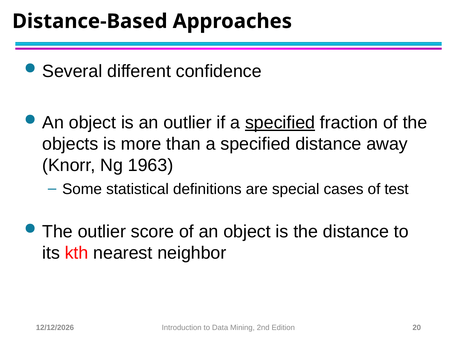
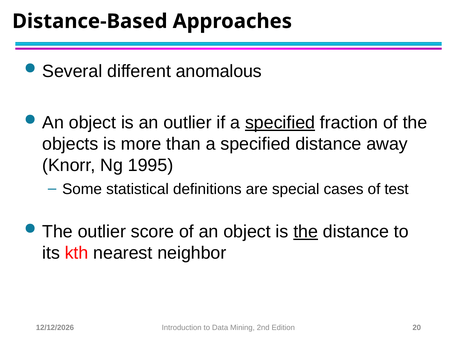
confidence: confidence -> anomalous (219, 71)
1963: 1963 -> 1995 (151, 165)
the underline: none -> present (306, 232)
